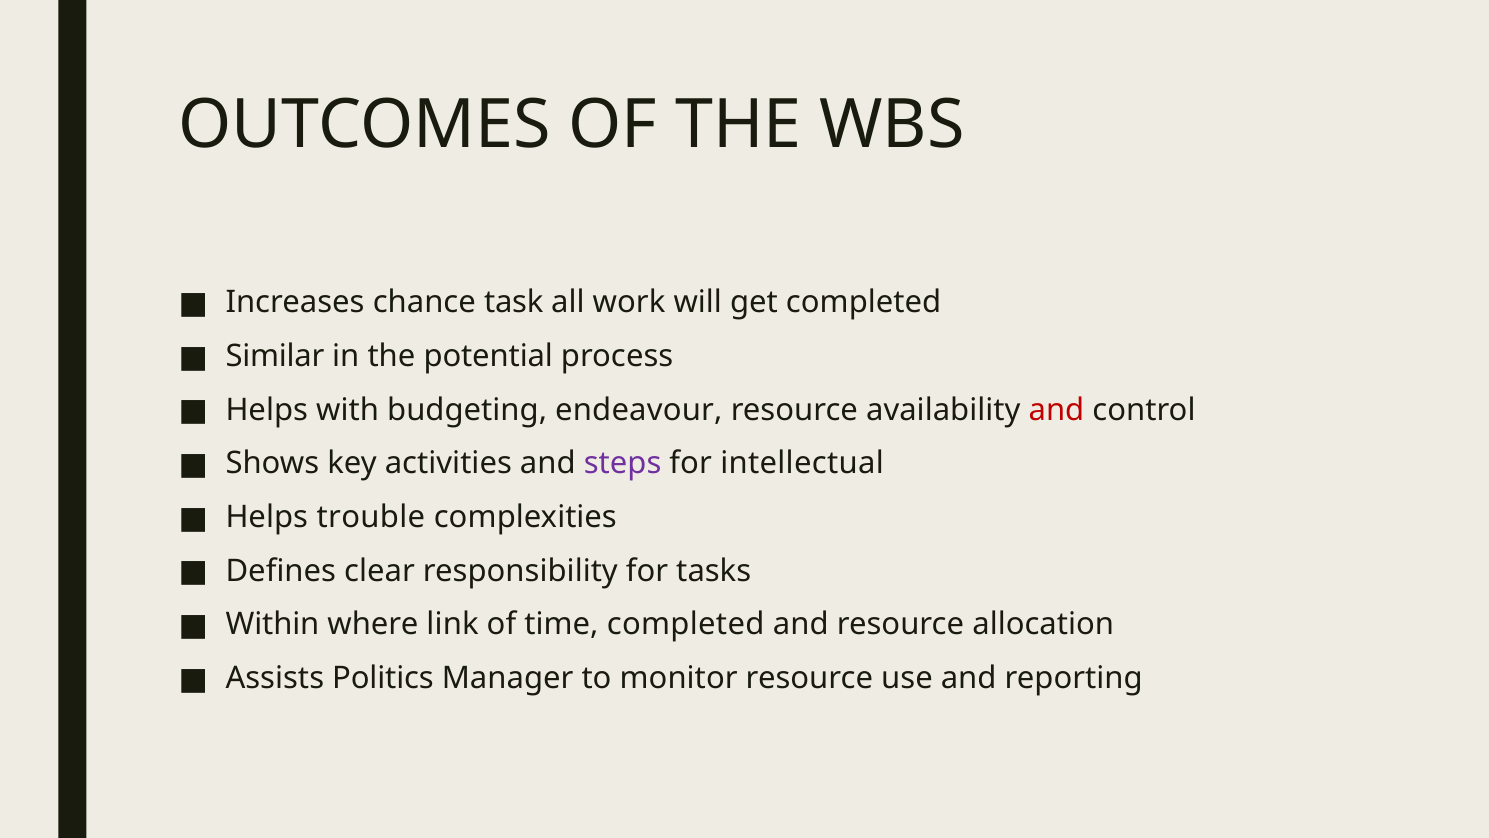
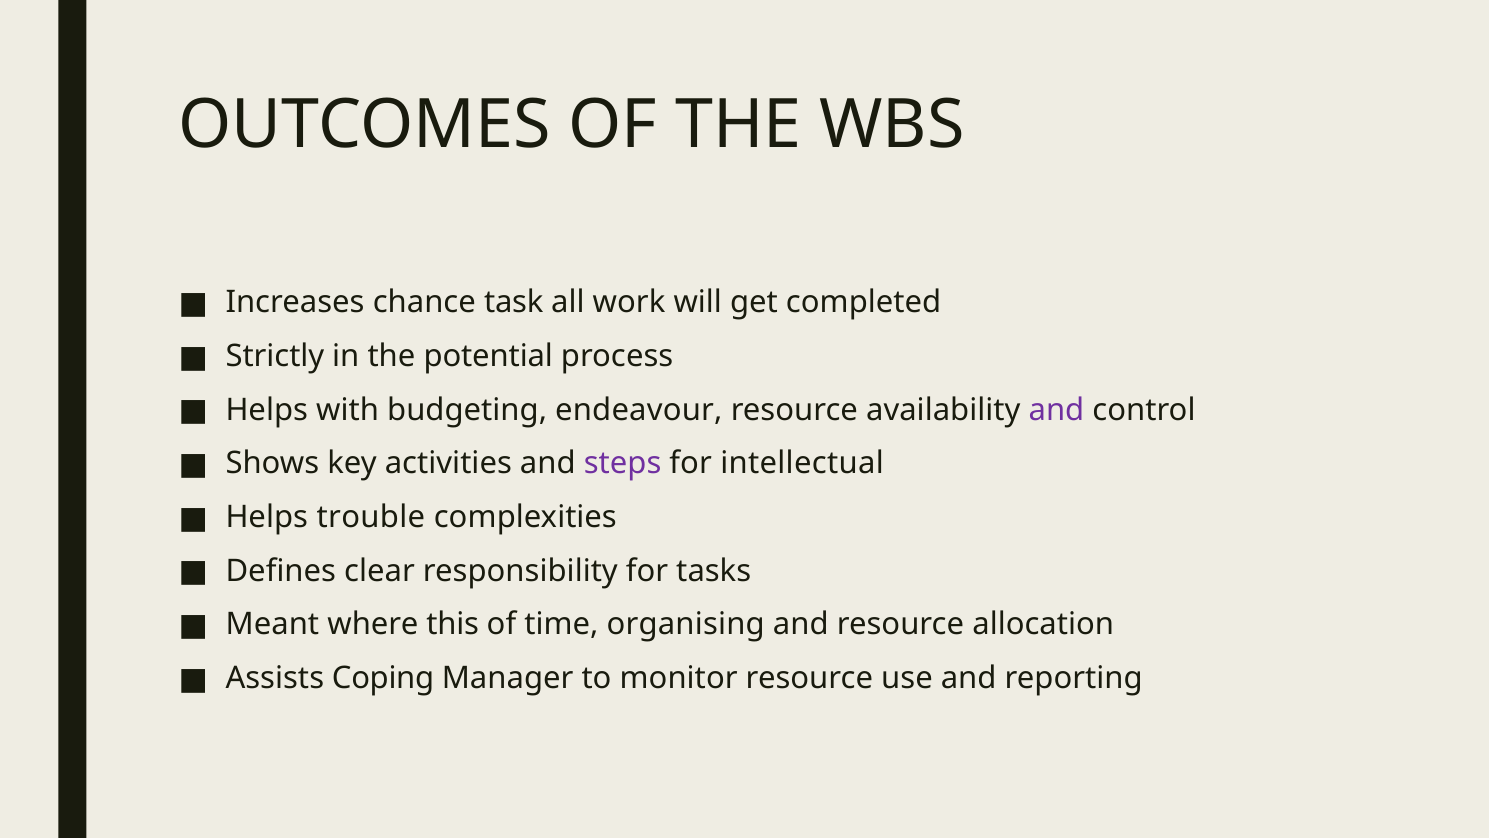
Similar: Similar -> Strictly (275, 356)
and colour: red -> purple (1056, 410)
Within: Within -> Meant (272, 624)
link: link -> this (453, 624)
time completed: completed -> organising (686, 624)
Politics: Politics -> Coping (383, 678)
